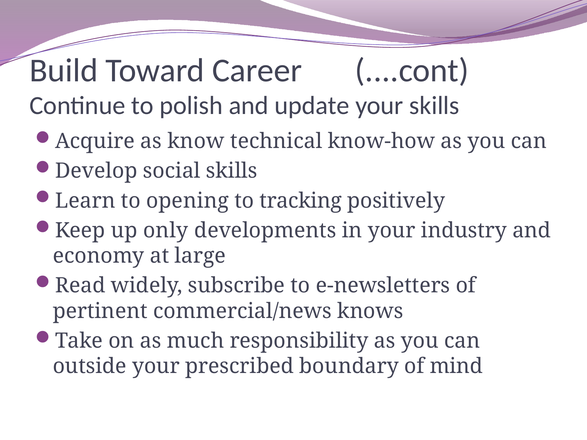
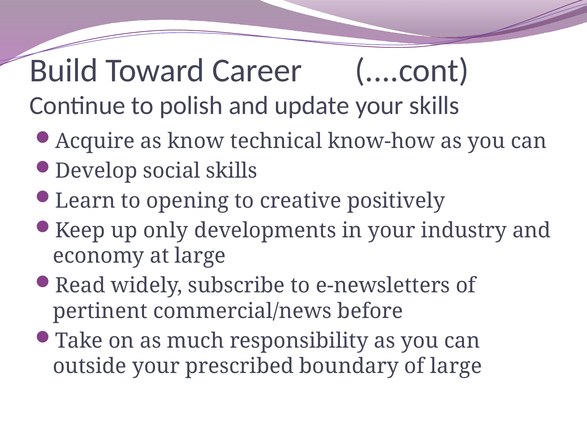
tracking: tracking -> creative (301, 201)
knows: knows -> before (370, 311)
of mind: mind -> large (456, 366)
